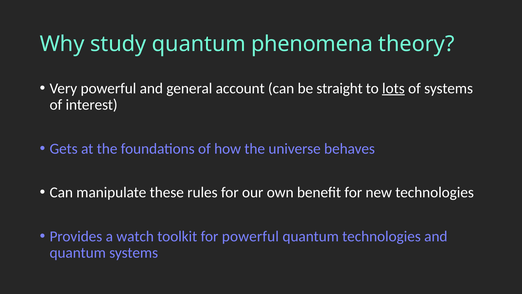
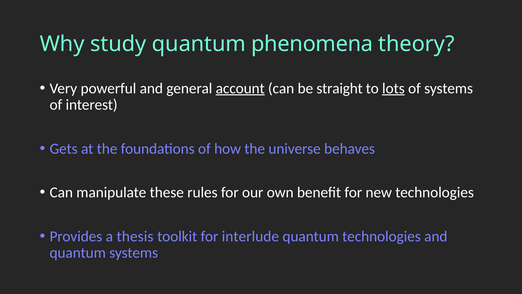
account underline: none -> present (240, 88)
watch: watch -> thesis (135, 236)
for powerful: powerful -> interlude (250, 236)
